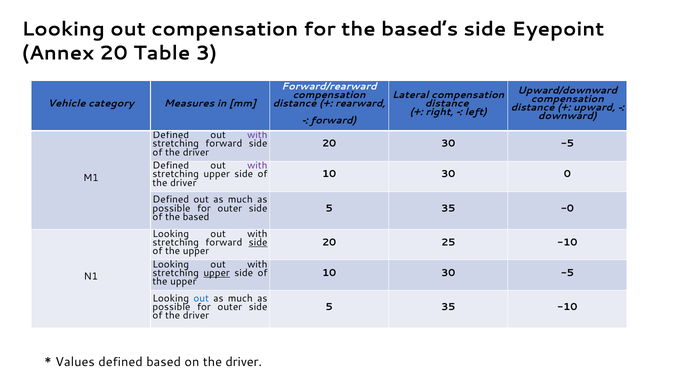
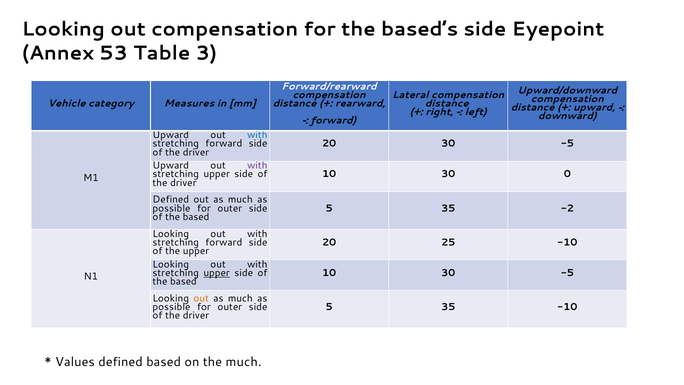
Annex 20: 20 -> 53 (114, 53)
Defined: Defined -> Upward (171, 135)
with colour: purple -> blue (257, 135)
Defined: Defined -> Upward (171, 166)
-0: -0 -> -2 (567, 208)
side underline: present -> none (258, 242)
upper: upper -> based (183, 281)
out colour: blue -> orange (201, 298)
on the driver: driver -> much (244, 362)
